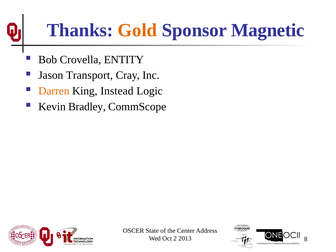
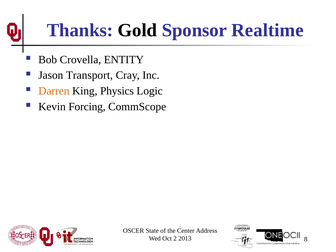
Gold colour: orange -> black (137, 30)
Magnetic: Magnetic -> Realtime (268, 30)
Instead: Instead -> Physics (117, 91)
Bradley: Bradley -> Forcing (87, 107)
